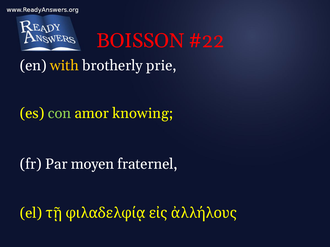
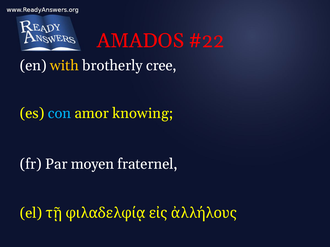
BOISSON: BOISSON -> AMADOS (140, 41)
prie: prie -> cree (161, 66)
con colour: light green -> light blue (59, 114)
